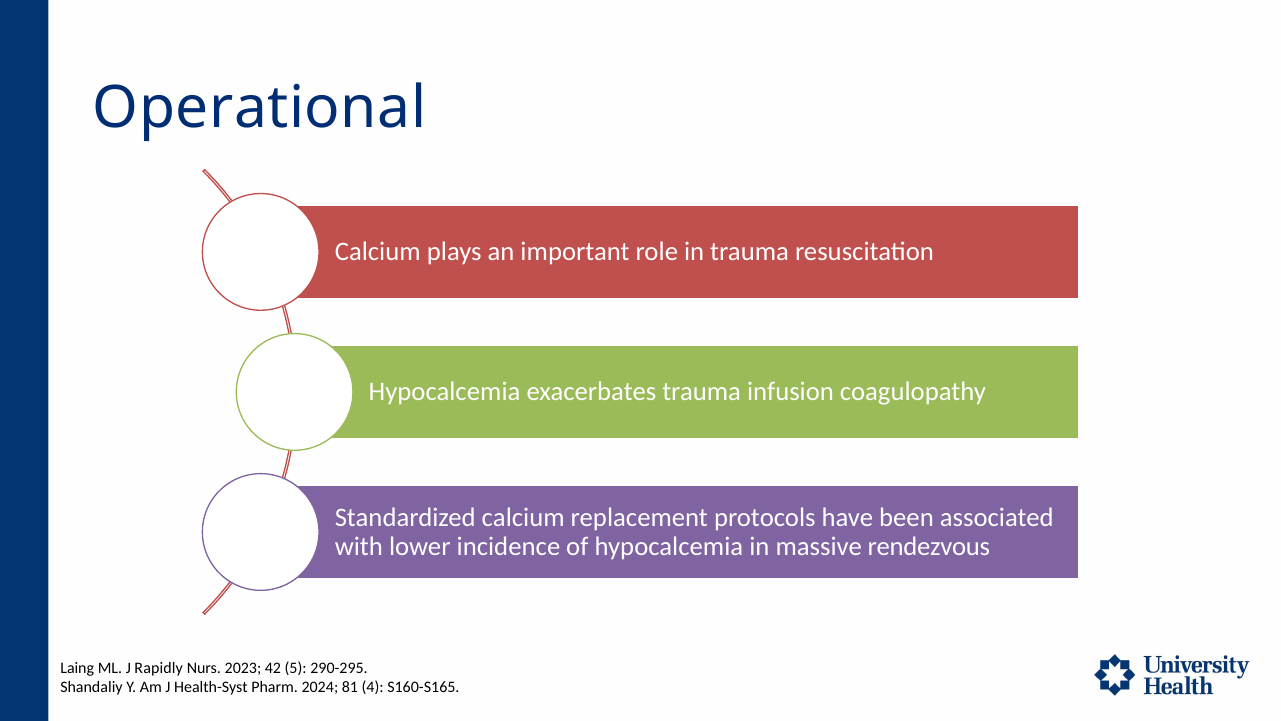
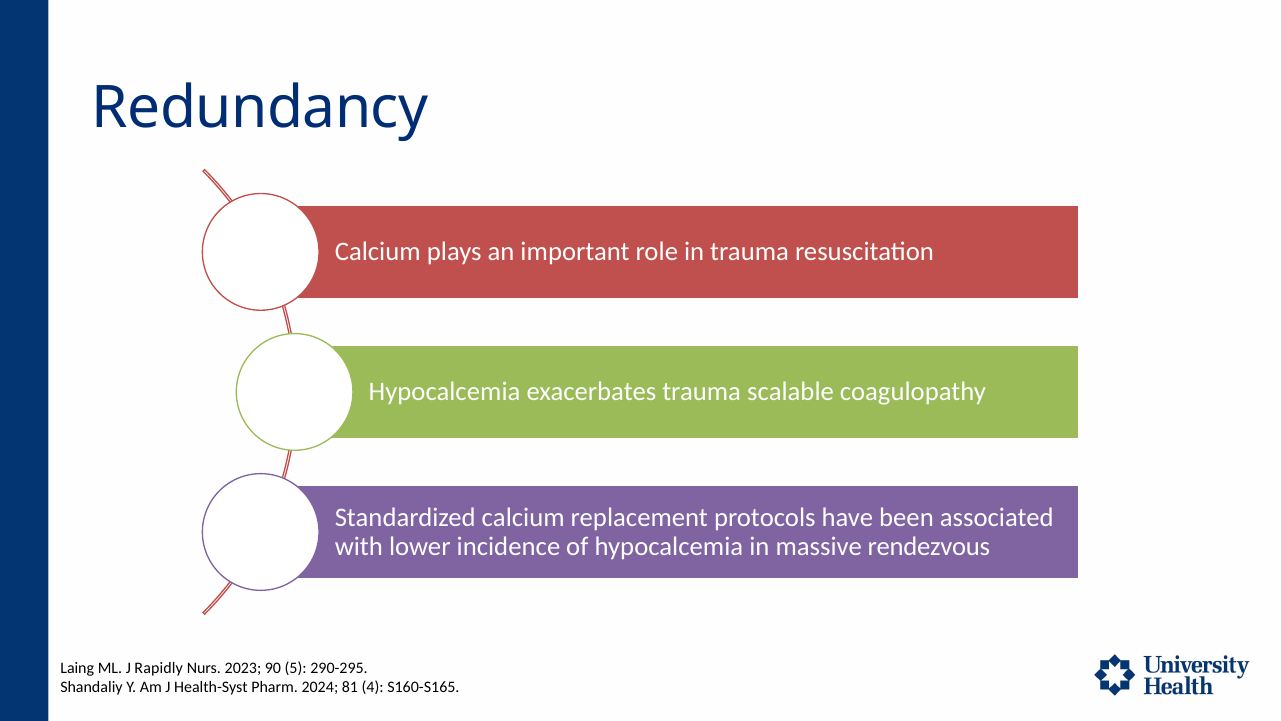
Operational: Operational -> Redundancy (260, 108)
infusion: infusion -> scalable (790, 392)
42: 42 -> 90 (273, 668)
